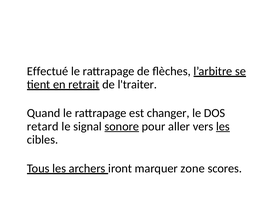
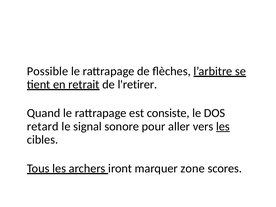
Effectué: Effectué -> Possible (48, 71)
l'traiter: l'traiter -> l'retirer (137, 84)
changer: changer -> consiste (168, 113)
sonore underline: present -> none (122, 126)
